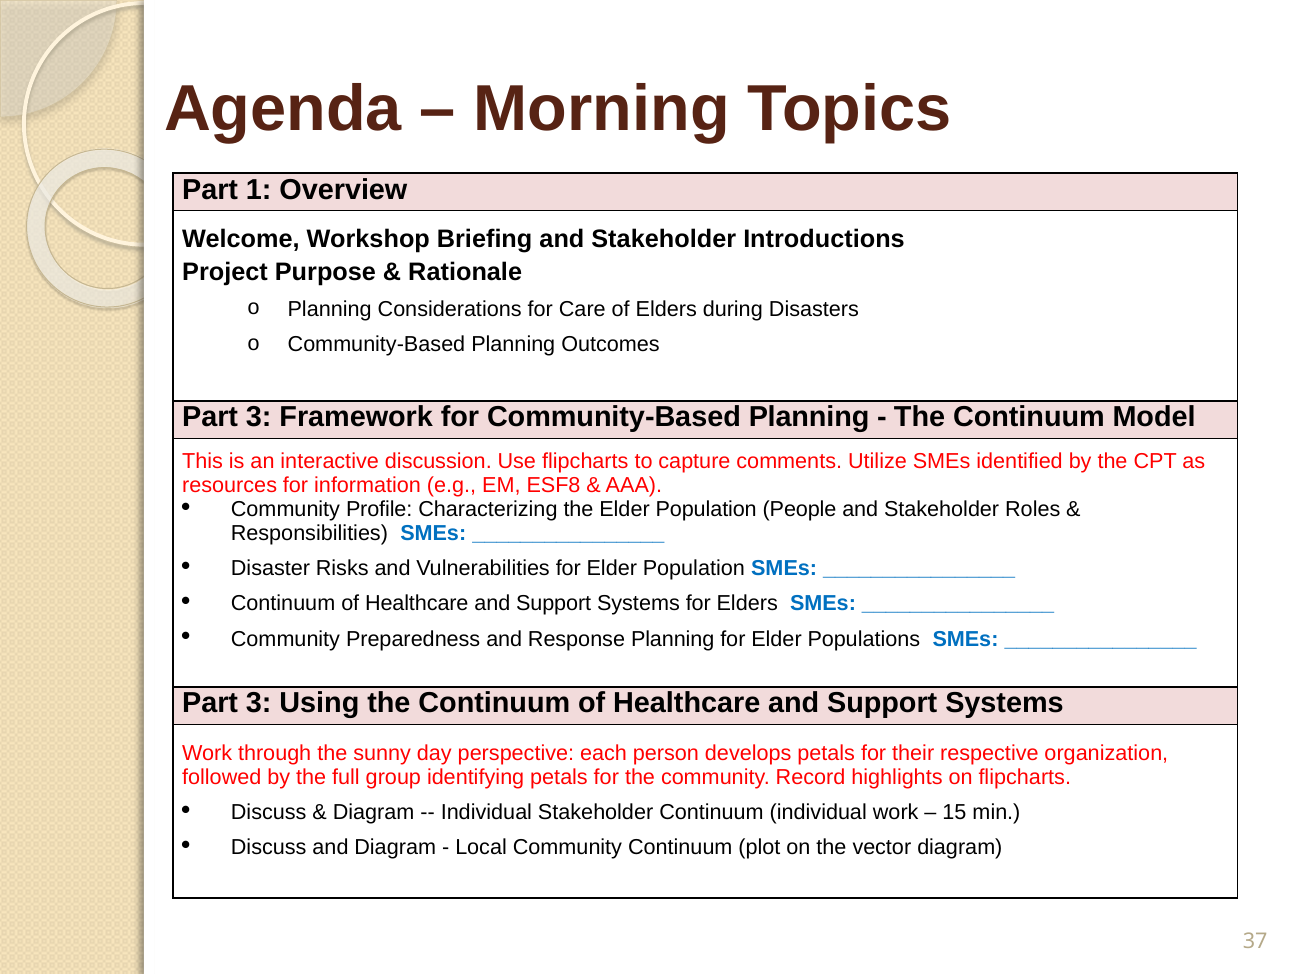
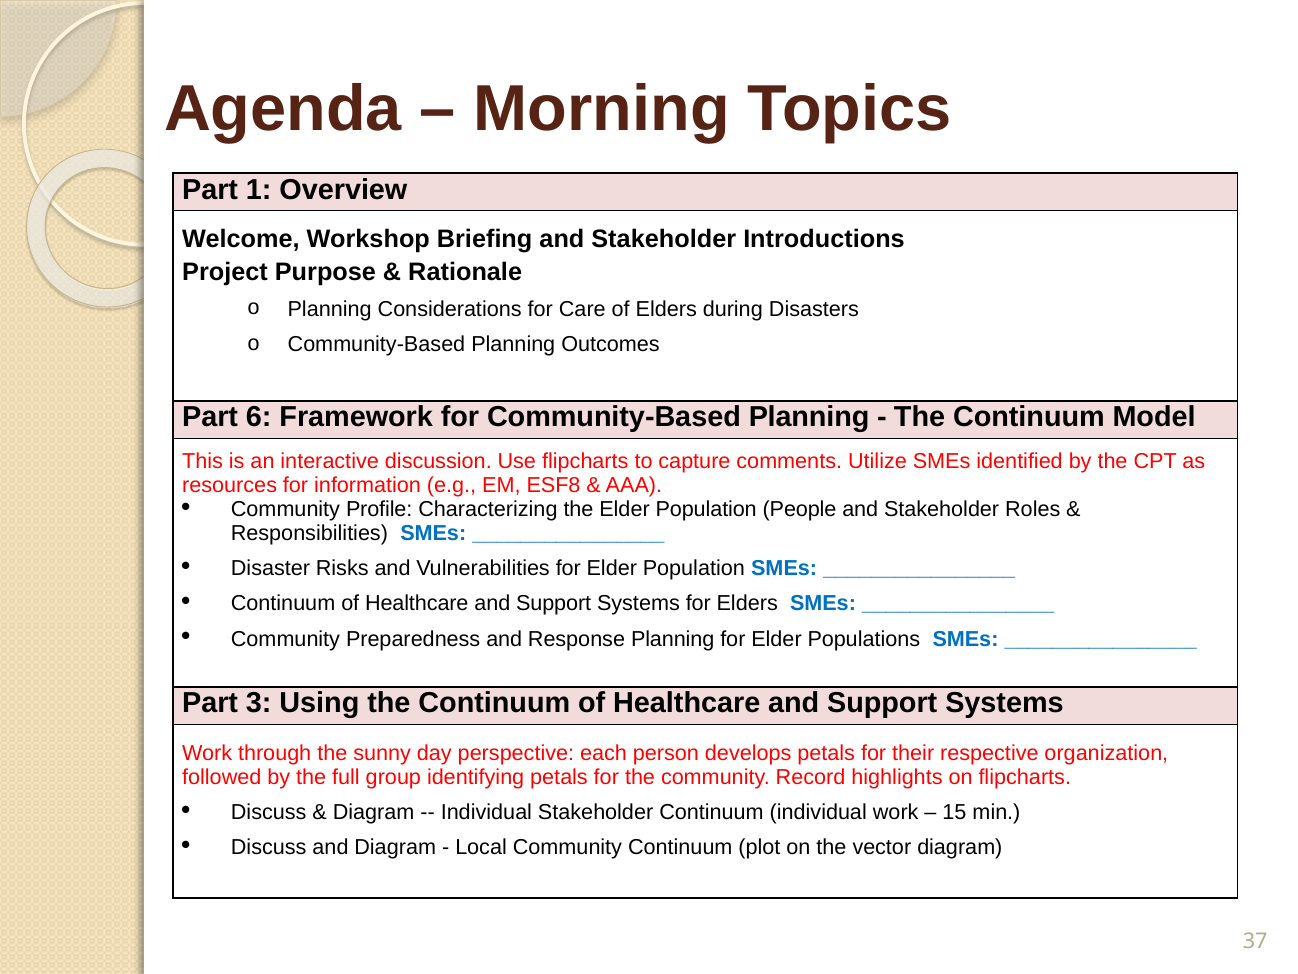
3: 3 -> 6 (259, 417)
